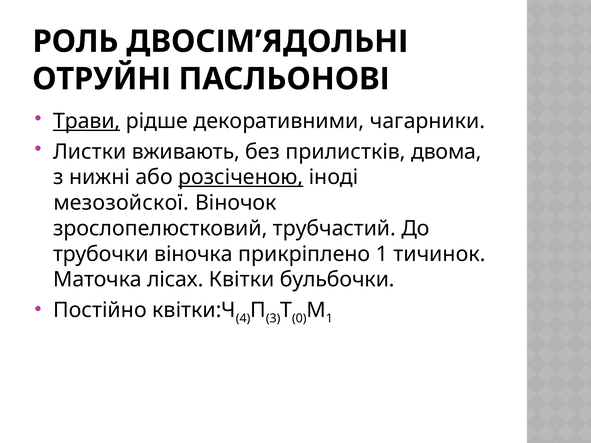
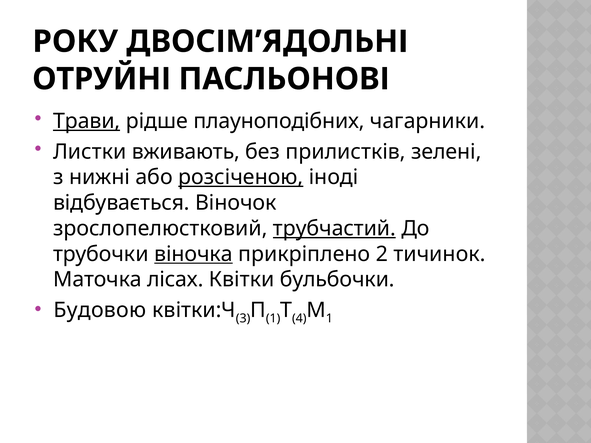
РОЛЬ: РОЛЬ -> РОКУ (75, 42)
декоративними: декоративними -> плауноподібних (279, 121)
двома: двома -> зелені (446, 152)
мезозойскої: мезозойскої -> відбувається (121, 203)
трубчастий underline: none -> present (334, 229)
віночка underline: none -> present (193, 254)
прикріплено 1: 1 -> 2 (382, 254)
Постійно: Постійно -> Будовою (100, 310)
4: 4 -> 3 (243, 319)
3: 3 -> 1 (273, 319)
0: 0 -> 4 (299, 319)
